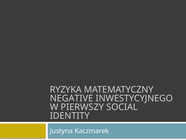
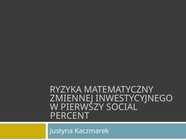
NEGATIVE: NEGATIVE -> ZMIENNEJ (72, 98)
IDENTITY: IDENTITY -> PERCENT (70, 115)
